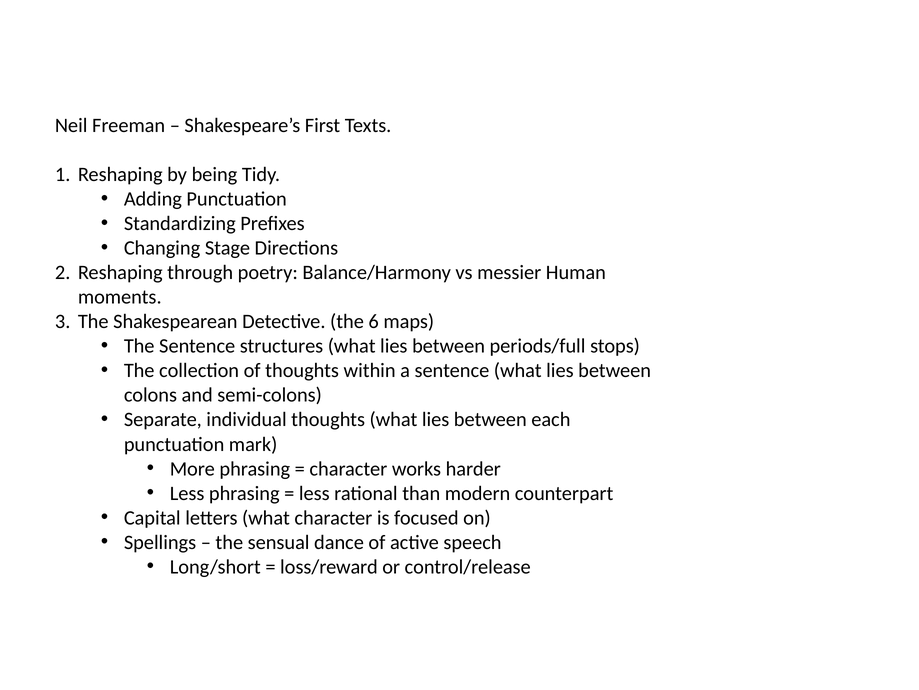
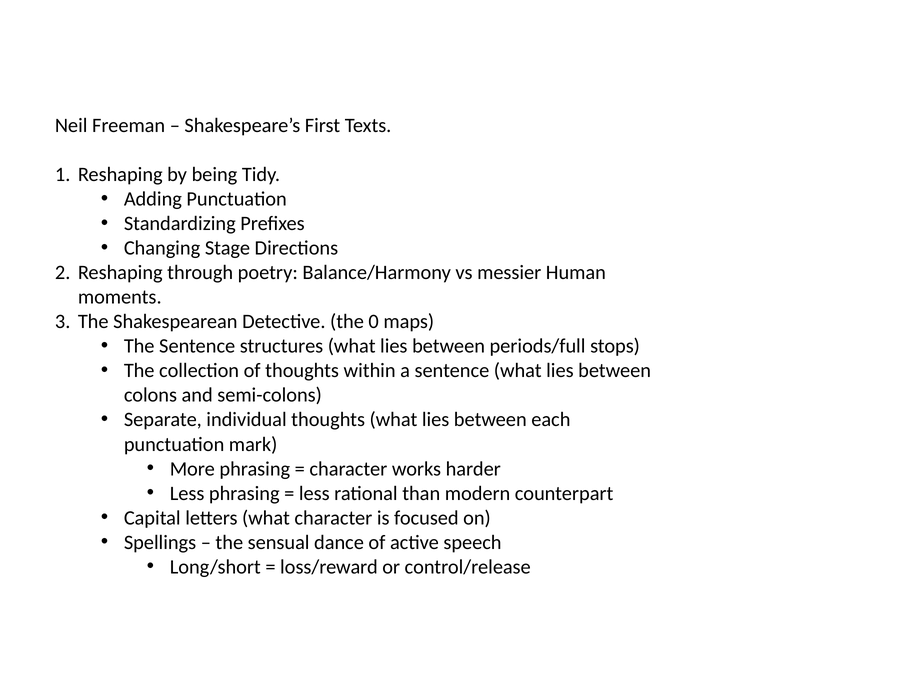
6: 6 -> 0 (374, 321)
